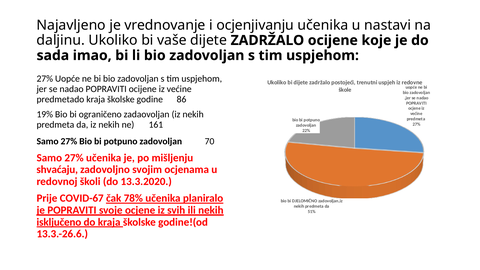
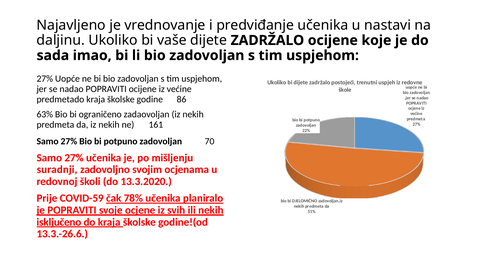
ocjenjivanju: ocjenjivanju -> predviđanje (255, 25)
19%: 19% -> 63% (45, 115)
shvaćaju: shvaćaju -> suradnji (57, 170)
COVID-67: COVID-67 -> COVID-59 (82, 198)
